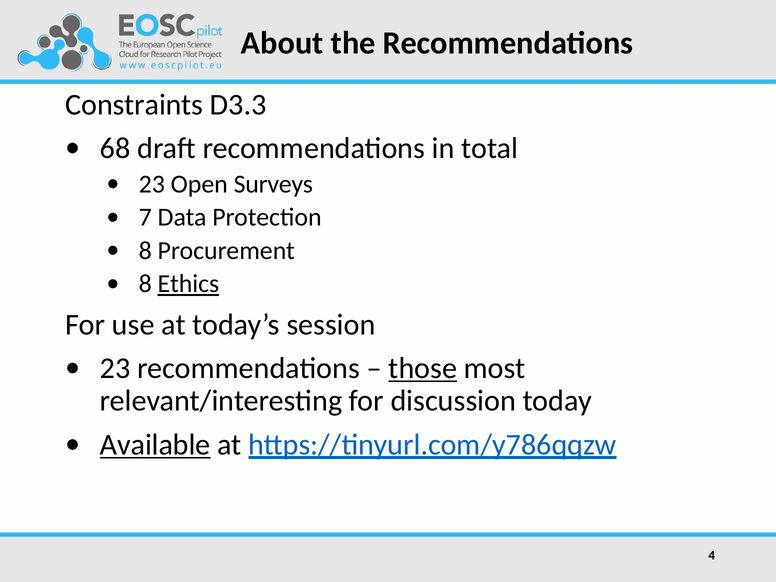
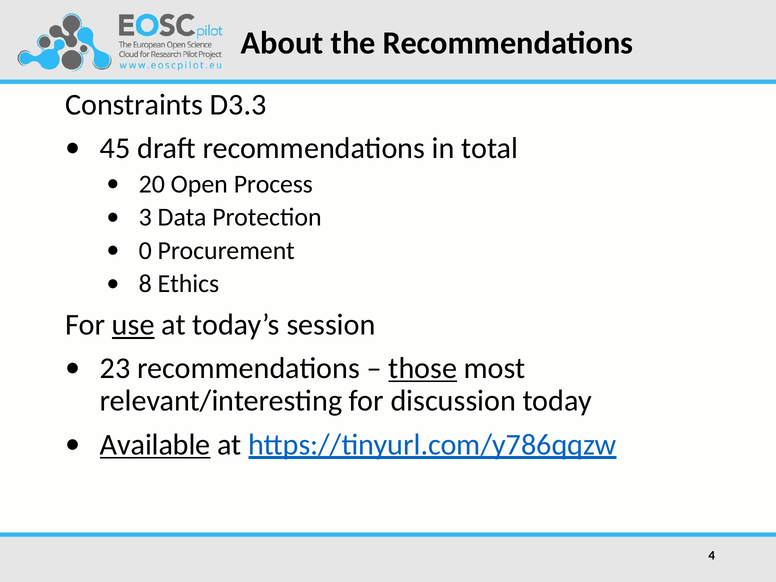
68: 68 -> 45 (115, 148)
23: 23 -> 20 (152, 184)
Surveys: Surveys -> Process (273, 184)
7: 7 -> 3 (145, 217)
8: 8 -> 0 (145, 251)
Ethics underline: present -> none (188, 284)
use underline: none -> present (133, 325)
